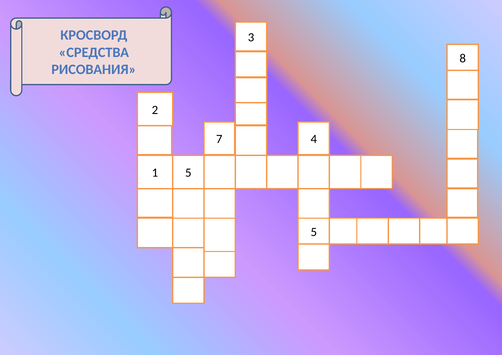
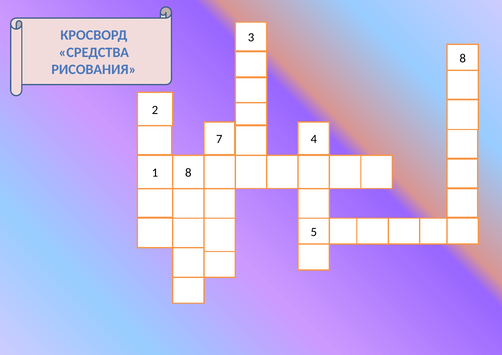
1 5: 5 -> 8 (188, 173)
